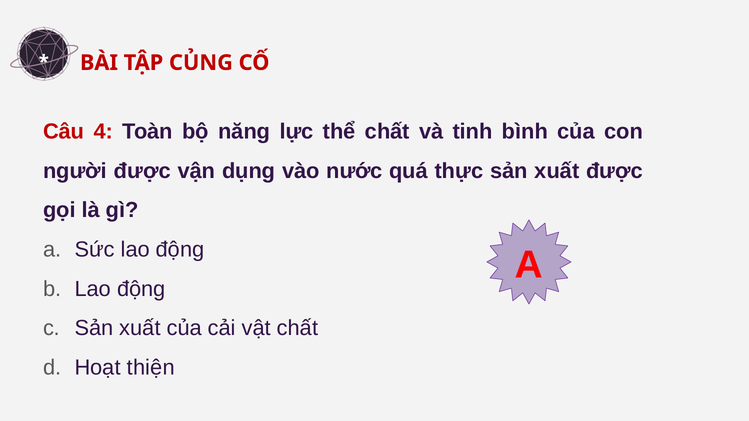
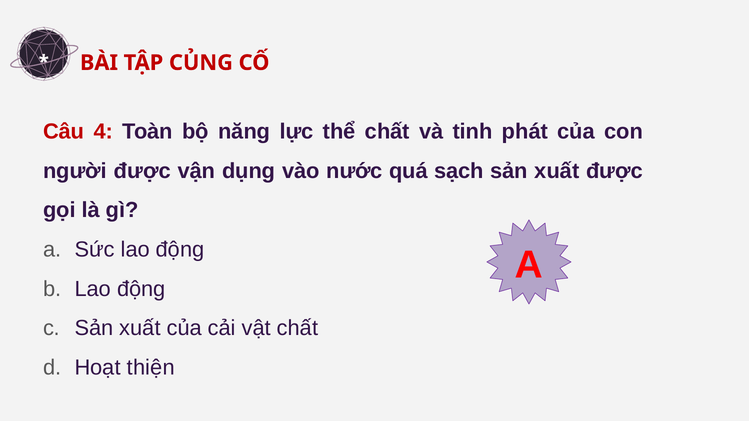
bình: bình -> phát (525, 132)
thực: thực -> sạch (459, 171)
